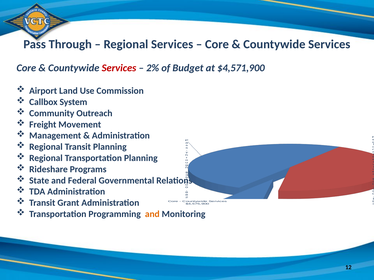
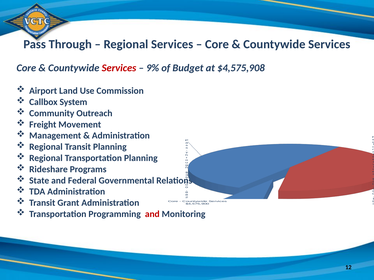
2%: 2% -> 9% (153, 68)
$4,571,900: $4,571,900 -> $4,575,908 (241, 68)
and colour: orange -> red (152, 214)
